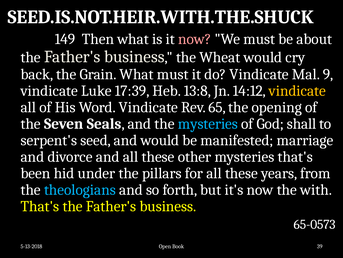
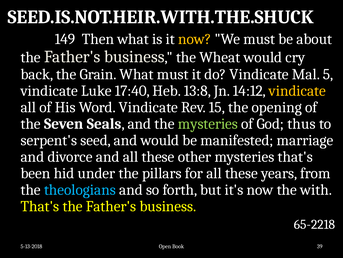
now colour: pink -> yellow (195, 39)
9: 9 -> 5 (328, 74)
17:39: 17:39 -> 17:40 (132, 90)
65: 65 -> 15 (217, 107)
mysteries colour: light blue -> light green (208, 123)
shall: shall -> thus (301, 123)
65-0573: 65-0573 -> 65-2218 (315, 224)
